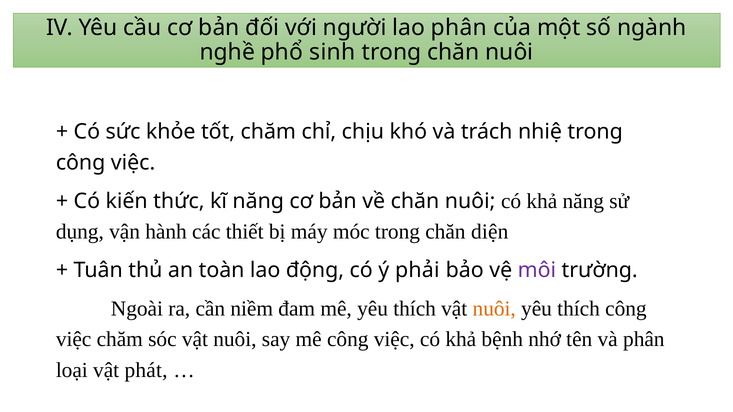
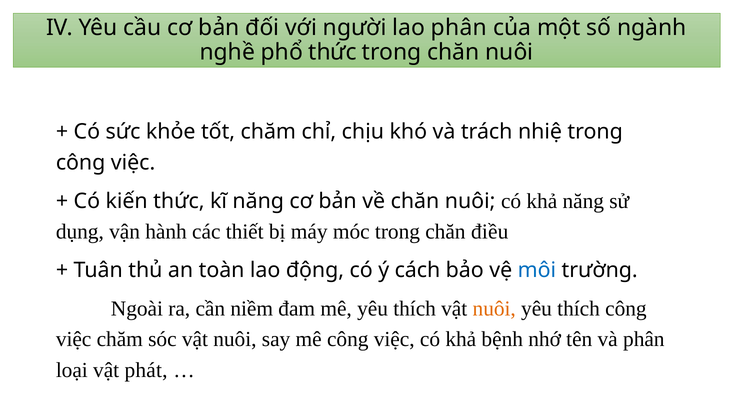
phổ sinh: sinh -> thức (333, 52)
diện: diện -> điều (490, 232)
phải: phải -> cách (417, 270)
môi colour: purple -> blue (537, 270)
